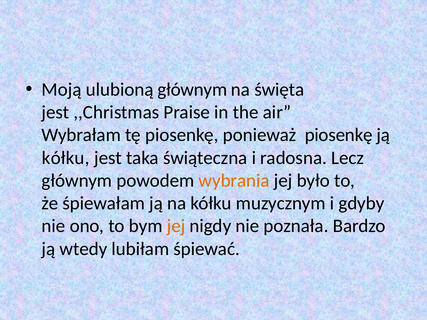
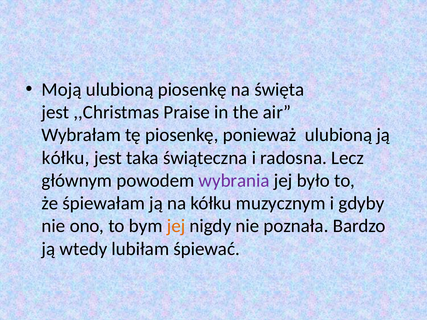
ulubioną głównym: głównym -> piosenkę (192, 90)
ponieważ piosenkę: piosenkę -> ulubioną (339, 135)
wybrania colour: orange -> purple (234, 181)
